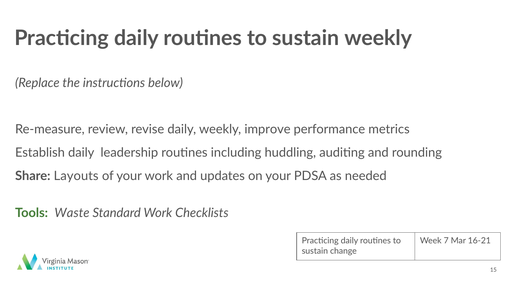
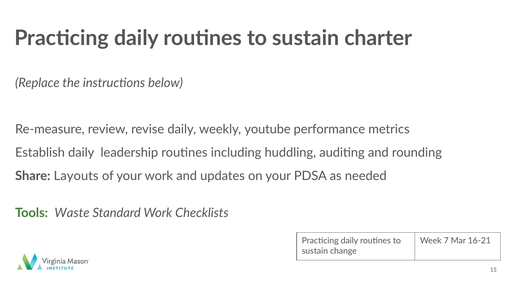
sustain weekly: weekly -> charter (378, 38)
improve: improve -> youtube (268, 129)
